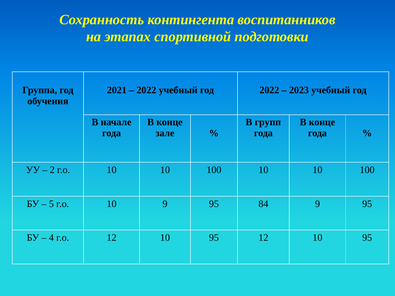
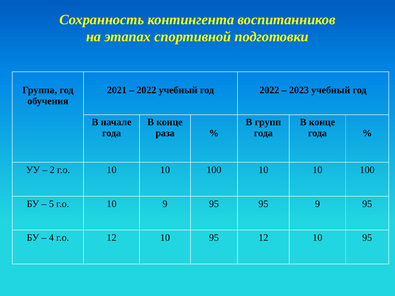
зале: зале -> раза (165, 133)
95 84: 84 -> 95 (263, 204)
